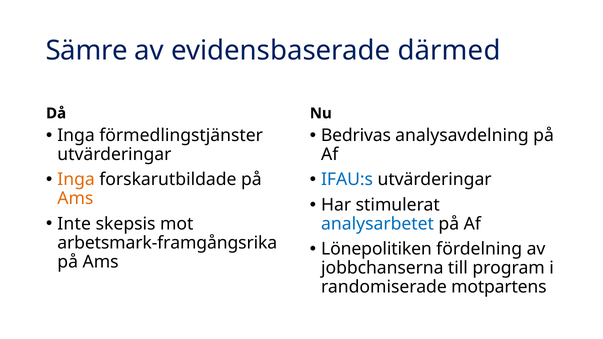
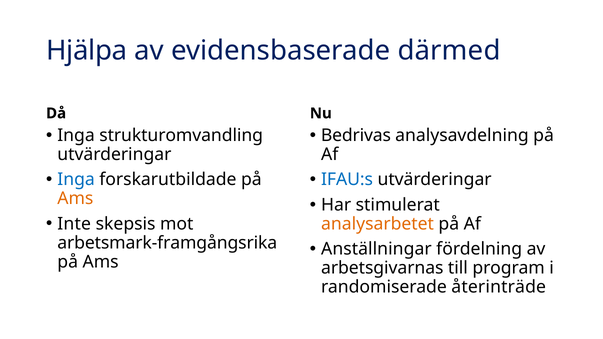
Sämre: Sämre -> Hjälpa (87, 51)
förmedlingstjänster: förmedlingstjänster -> strukturomvandling (181, 136)
Inga colour: orange -> blue (76, 180)
analysarbetet colour: blue -> orange (378, 224)
Lönepolitiken: Lönepolitiken -> Anställningar (376, 249)
jobbchanserna: jobbchanserna -> arbetsgivarnas (382, 268)
motpartens: motpartens -> återinträde (499, 287)
